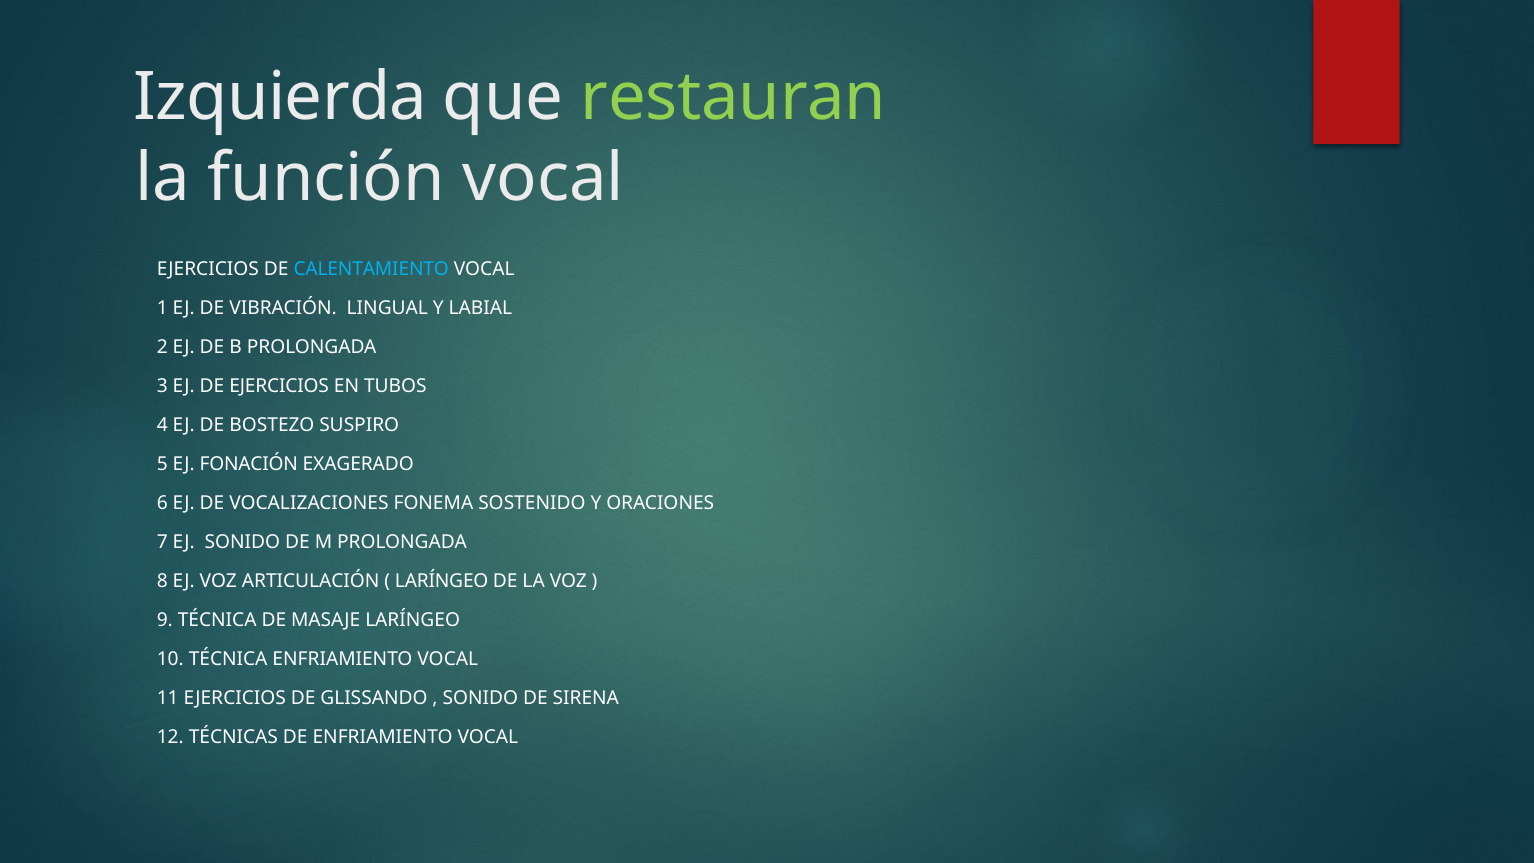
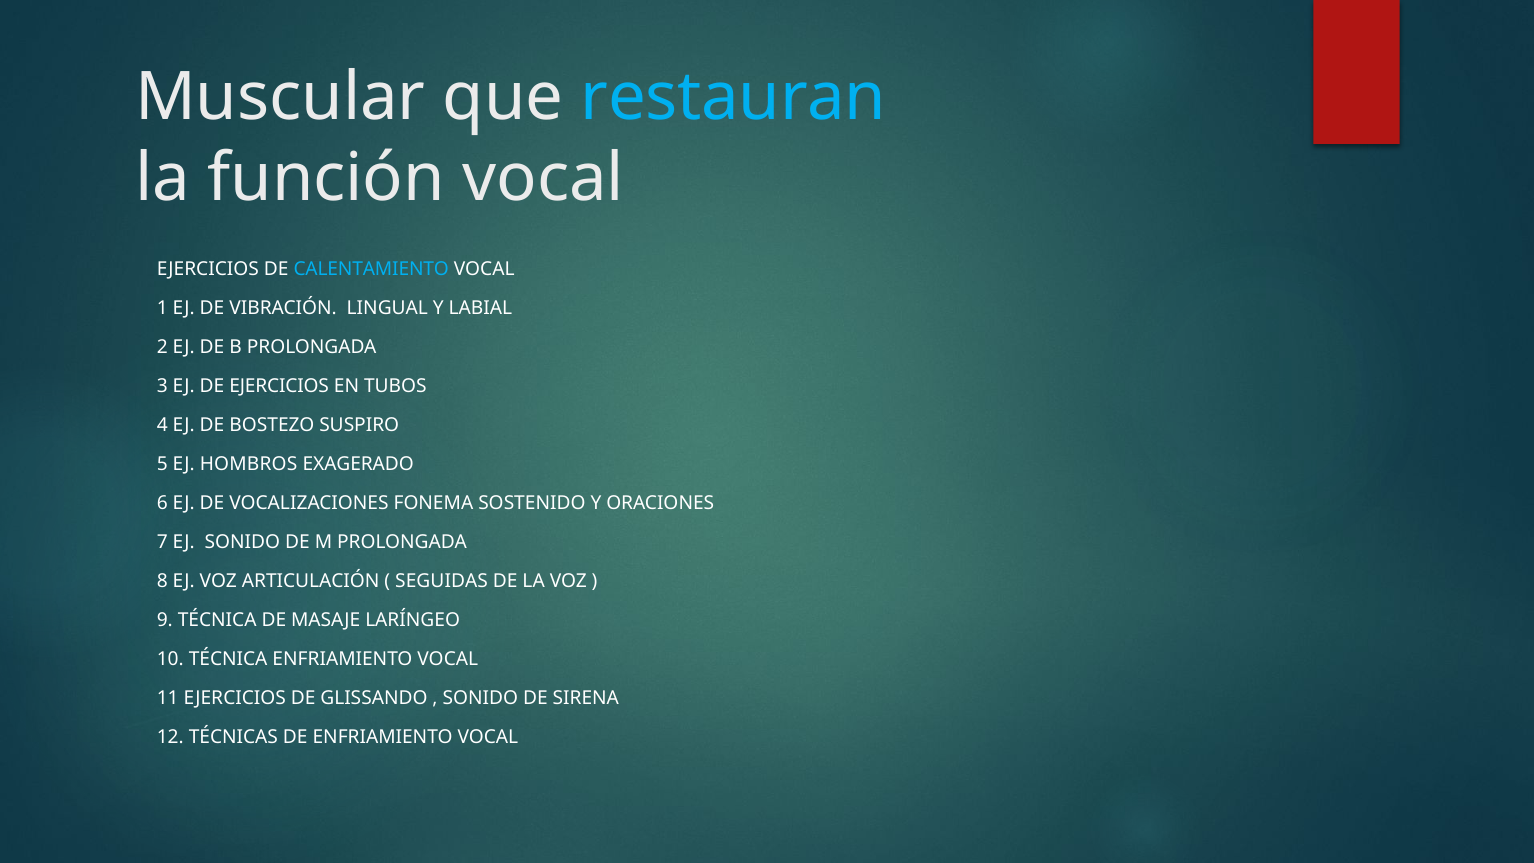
Izquierda: Izquierda -> Muscular (280, 97)
restauran colour: light green -> light blue (734, 97)
FONACIÓN: FONACIÓN -> HOMBROS (249, 464)
LARÍNGEO: LARÍNGEO -> SEGUIDAS (442, 581)
